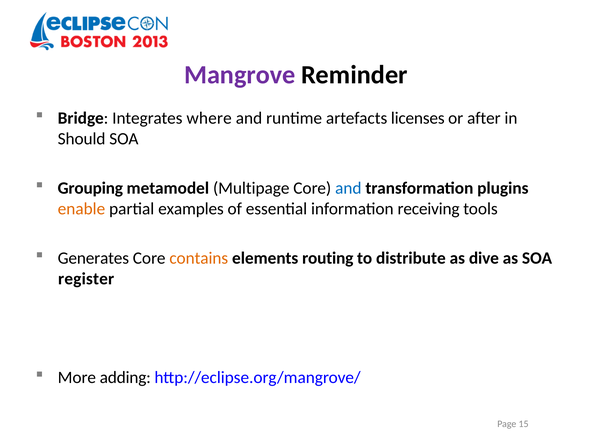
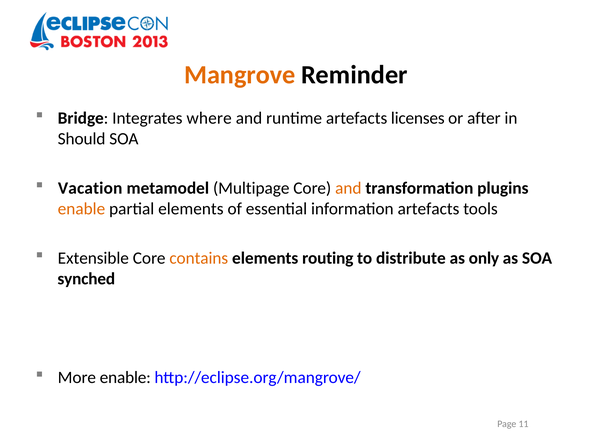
Mangrove colour: purple -> orange (240, 75)
Grouping: Grouping -> Vacation (90, 188)
and colour: blue -> orange (348, 188)
partial examples: examples -> elements (191, 209)
information receiving: receiving -> artefacts (428, 209)
Generates: Generates -> Extensible (93, 258)
dive: dive -> only (484, 258)
register: register -> synched (86, 279)
More adding: adding -> enable (125, 378)
15: 15 -> 11 (524, 424)
